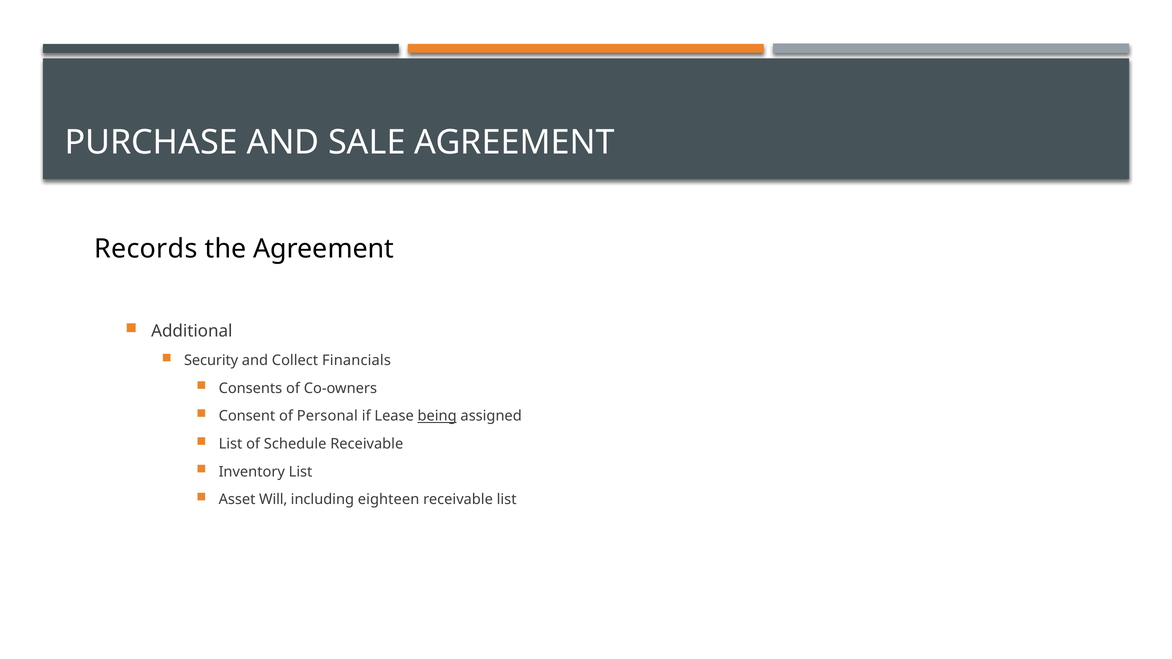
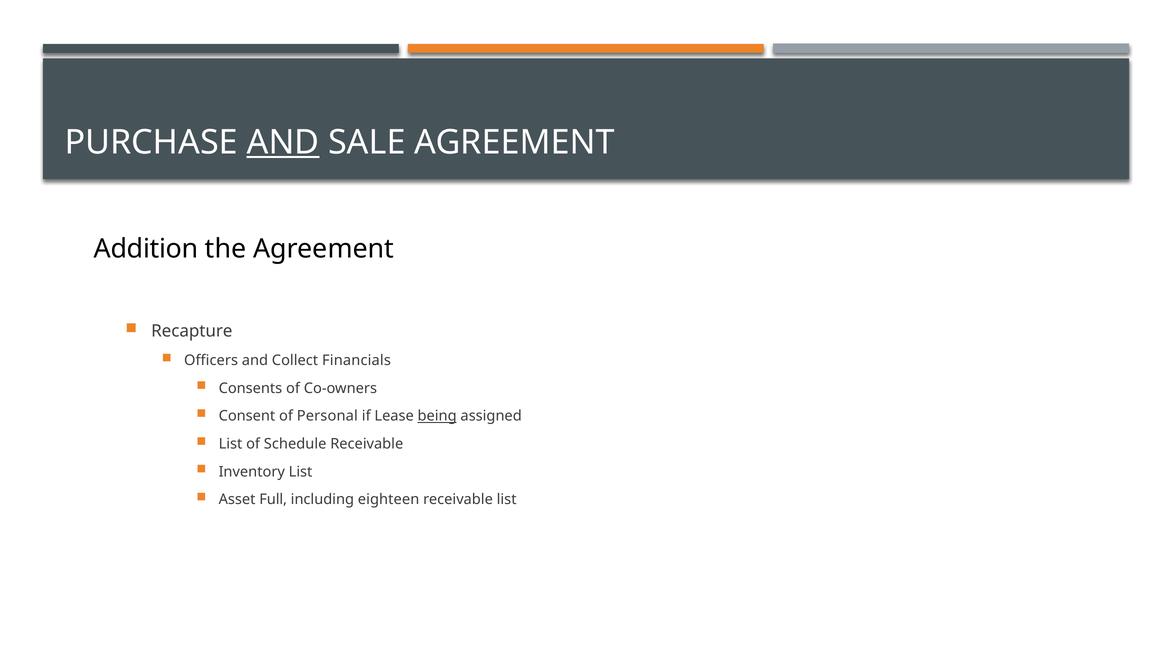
AND underline: none -> present (283, 143)
Records: Records -> Addition (146, 249)
Additional: Additional -> Recapture (192, 331)
Security: Security -> Officers (211, 360)
Will: Will -> Full (273, 500)
